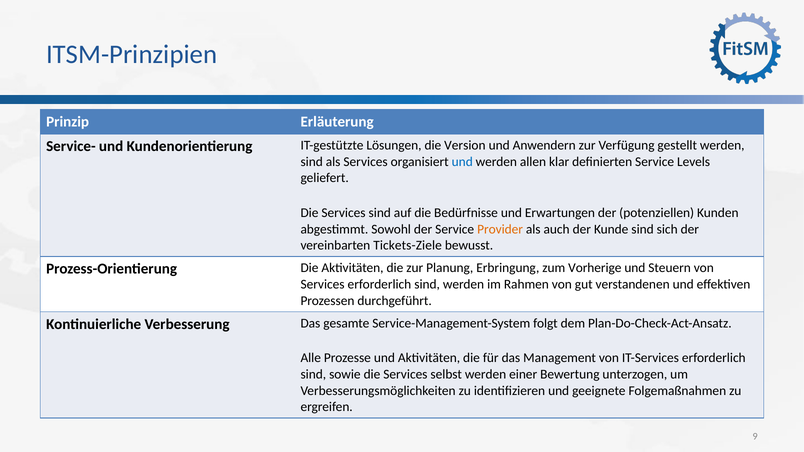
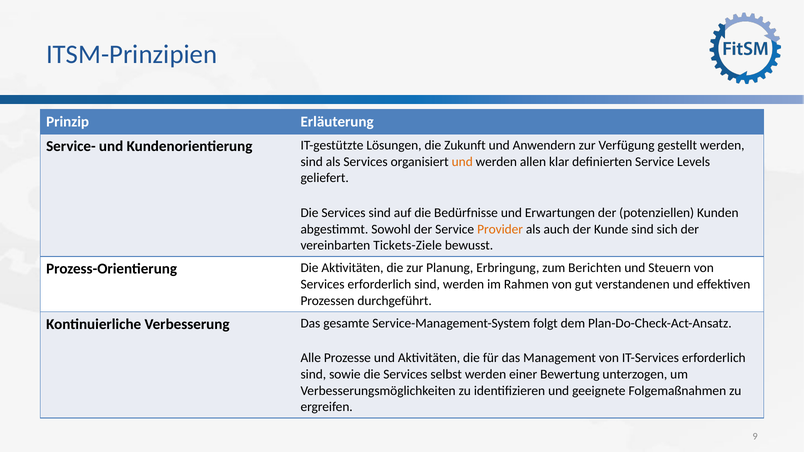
Version: Version -> Zukunft (465, 145)
und colour: blue -> orange (462, 162)
Vorherige: Vorherige -> Berichten (595, 268)
